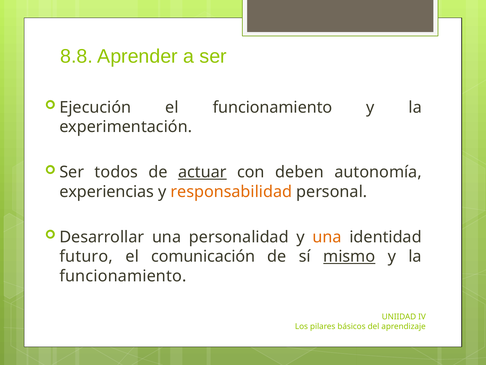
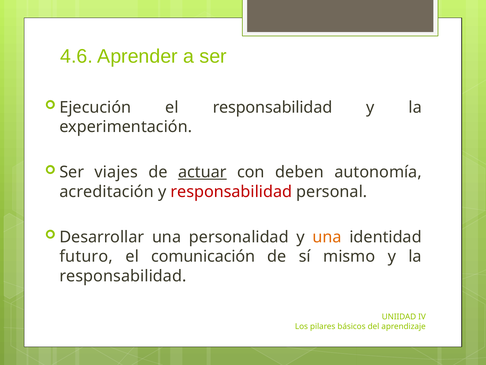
8.8: 8.8 -> 4.6 (77, 56)
el funcionamiento: funcionamiento -> responsabilidad (273, 107)
todos: todos -> viajes (116, 172)
experiencias: experiencias -> acreditación (107, 191)
responsabilidad colour: orange -> red (231, 191)
mismo underline: present -> none (349, 256)
funcionamiento: funcionamiento -> responsabilidad (123, 276)
